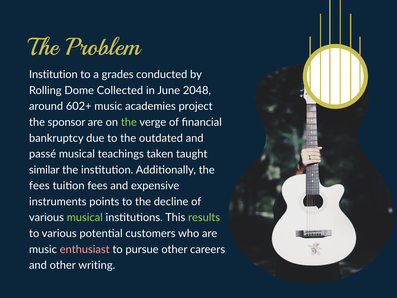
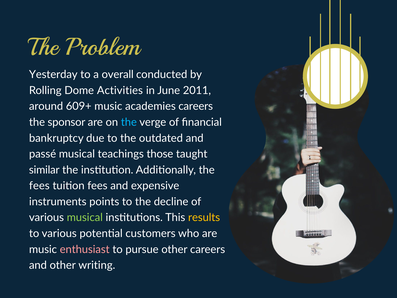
Institution: Institution -> Yesterday (53, 74)
grades: grades -> overall (118, 74)
Collected: Collected -> Activities (120, 90)
2048: 2048 -> 2011 (197, 90)
602+: 602+ -> 609+ (79, 106)
academies project: project -> careers (196, 106)
the colour: light green -> light blue (129, 122)
taken: taken -> those (160, 154)
results colour: light green -> yellow (204, 217)
